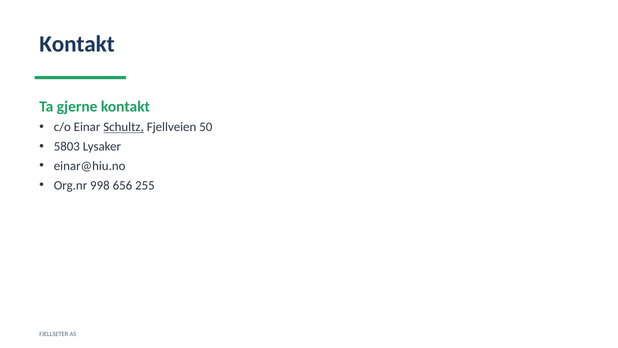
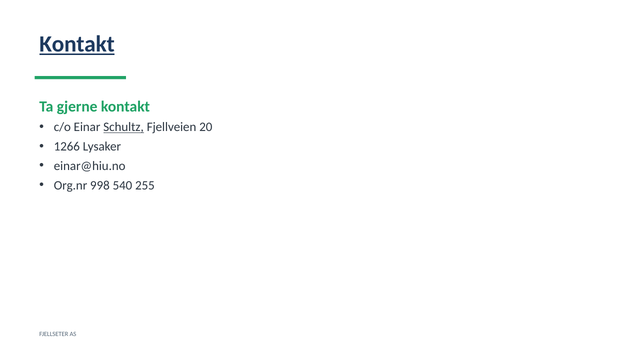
Kontakt underline: none -> present (77, 44)
50: 50 -> 20 (206, 127)
5803: 5803 -> 1266 (67, 146)
656: 656 -> 540 (122, 185)
